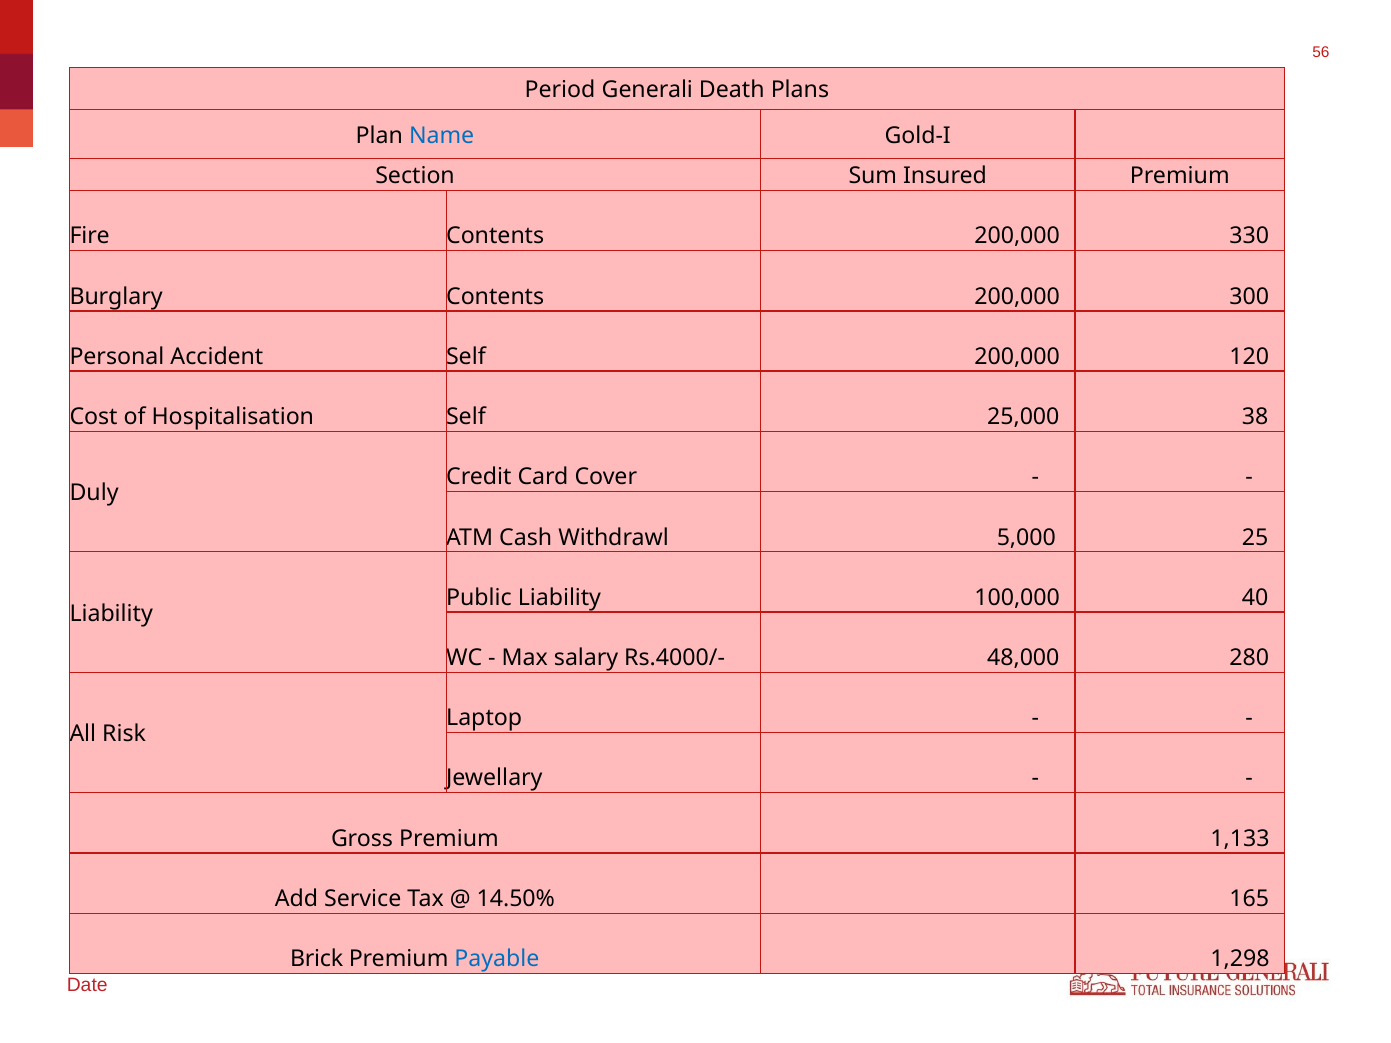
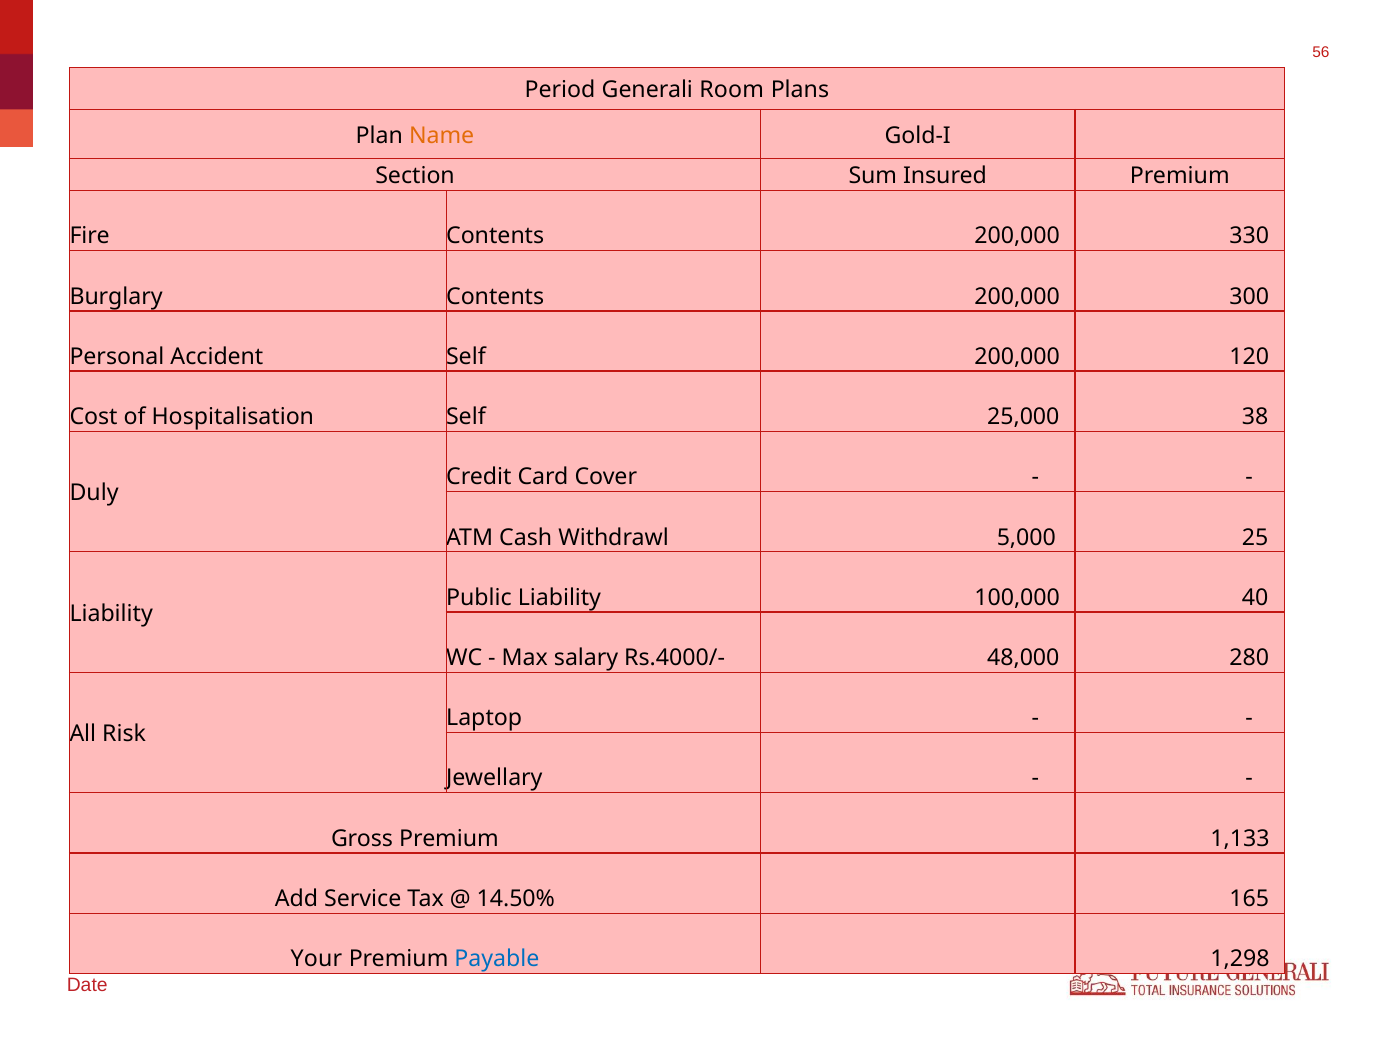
Death: Death -> Room (732, 90)
Name colour: blue -> orange (442, 135)
Brick: Brick -> Your (316, 959)
